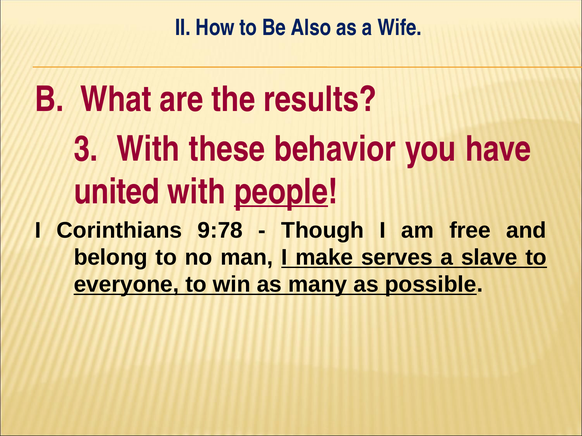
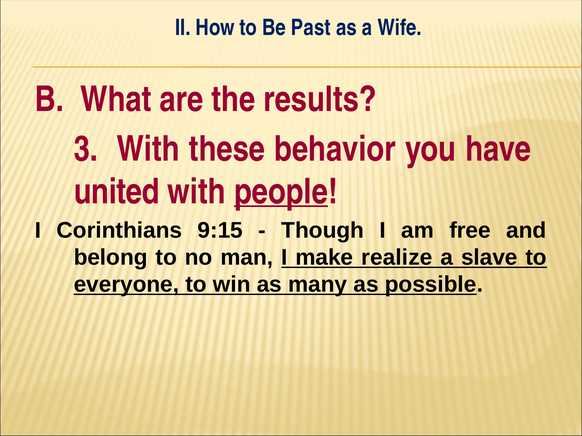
Also: Also -> Past (311, 28)
9:78: 9:78 -> 9:15 (220, 231)
serves: serves -> realize (397, 258)
